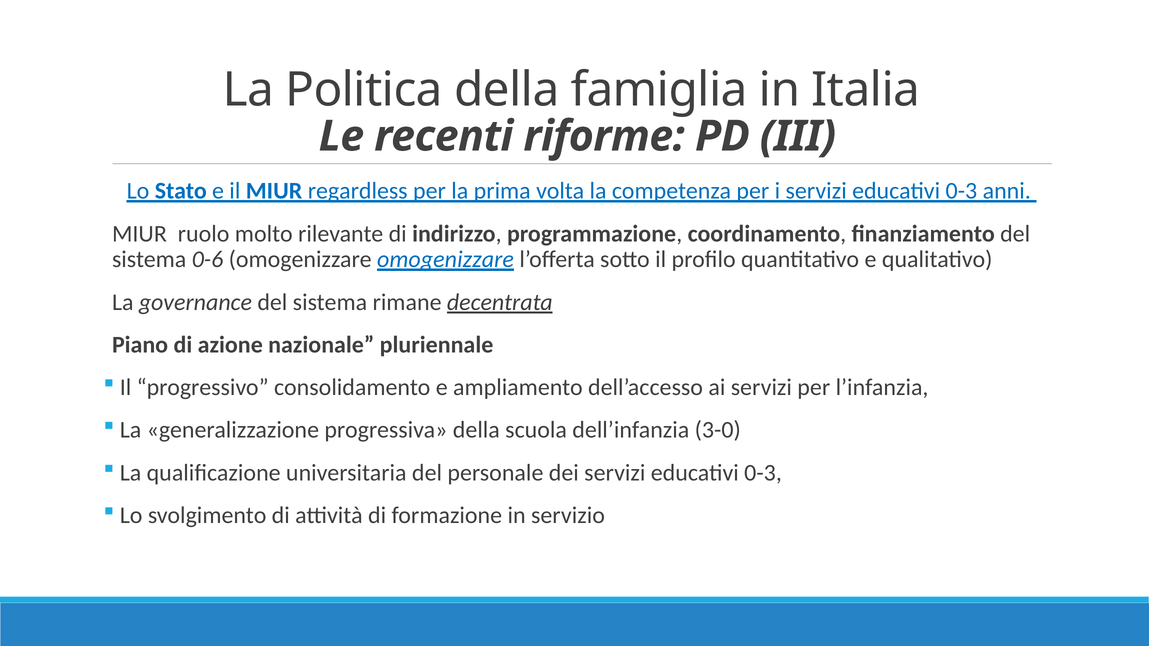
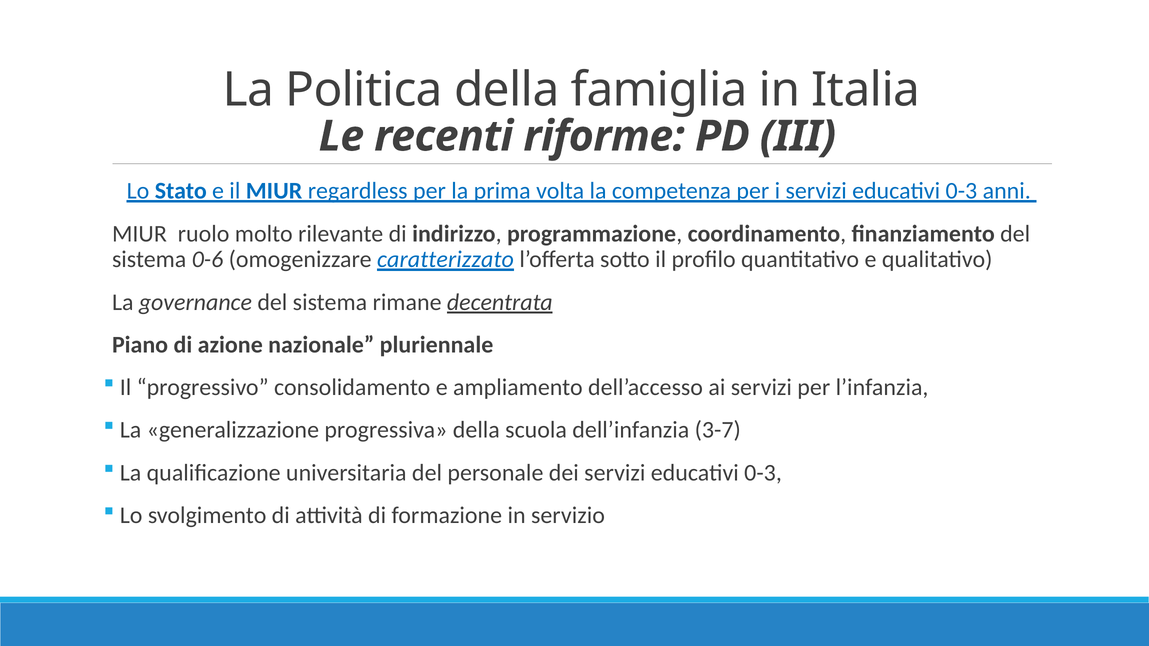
omogenizzare omogenizzare: omogenizzare -> caratterizzato (445, 260)
3-0: 3-0 -> 3-7 (718, 430)
